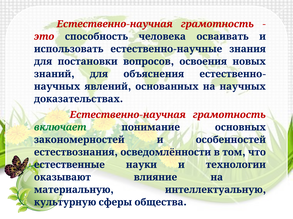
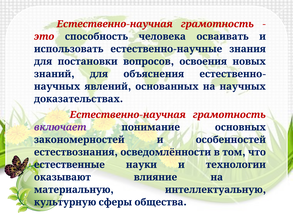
включает colour: green -> purple (60, 128)
